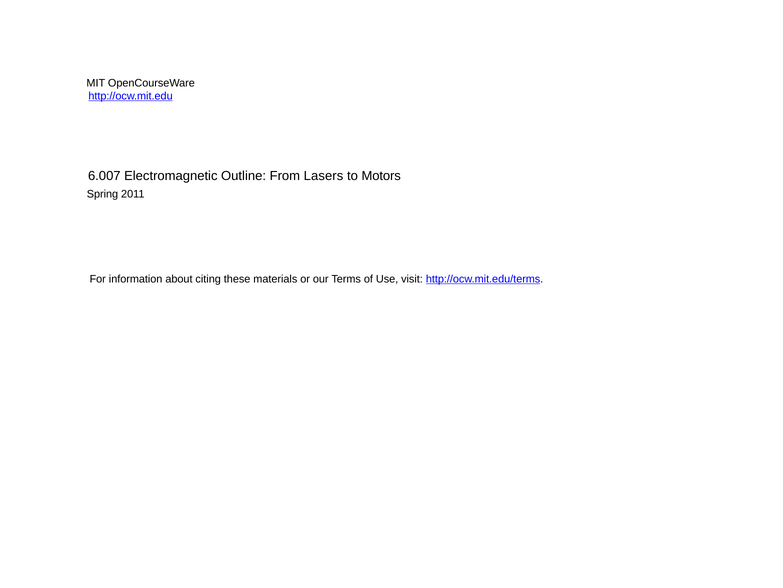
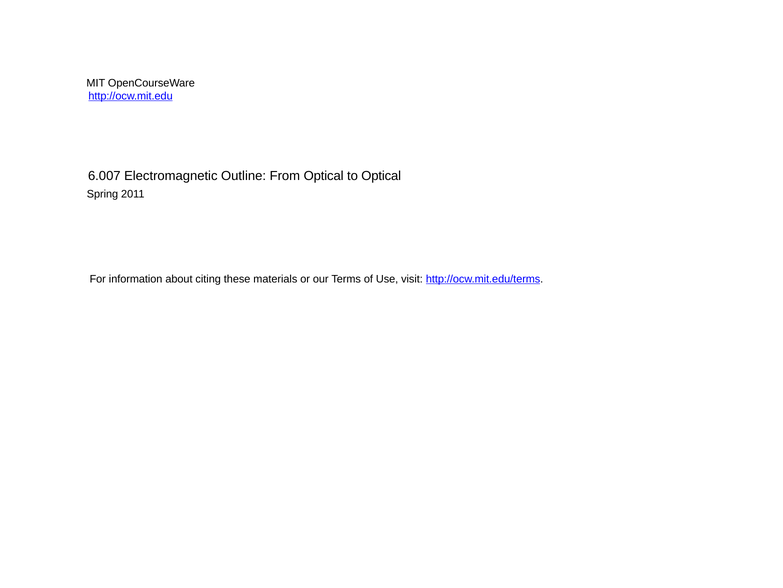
From Lasers: Lasers -> Optical (324, 176)
to Motors: Motors -> Optical (381, 176)
